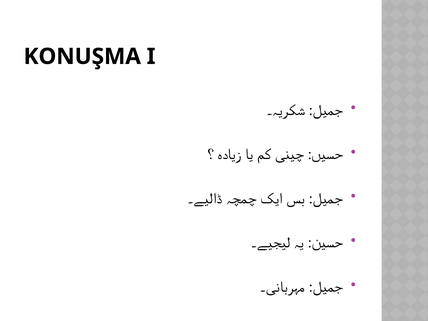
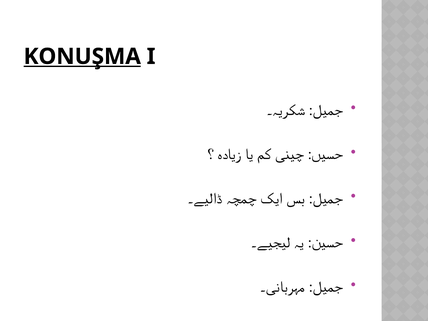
KONUŞMA underline: none -> present (82, 56)
